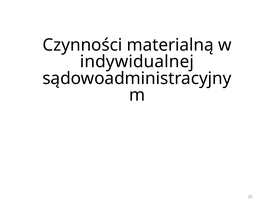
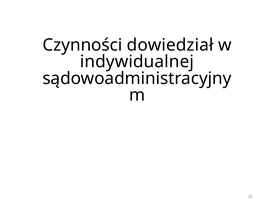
materialną: materialną -> dowiedział (170, 45)
